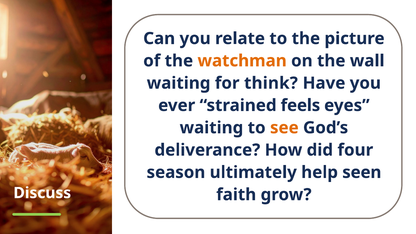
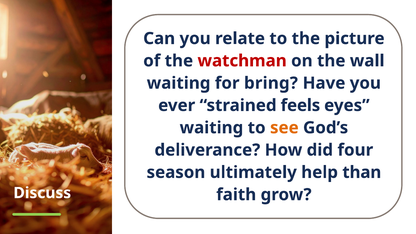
watchman colour: orange -> red (242, 61)
think: think -> bring (271, 83)
seen: seen -> than (362, 172)
